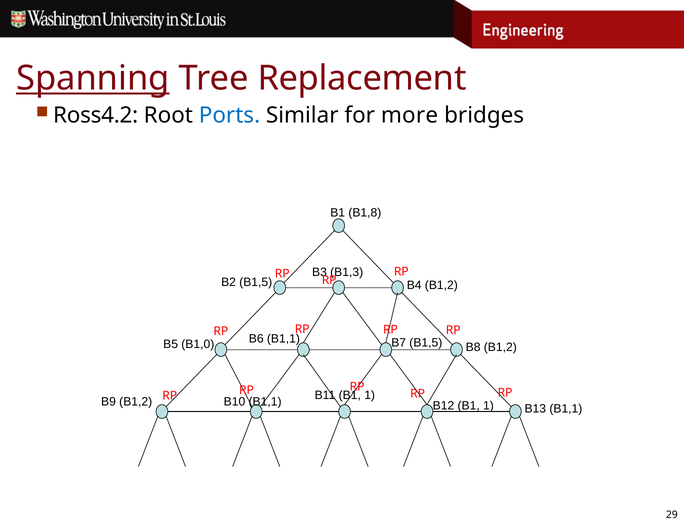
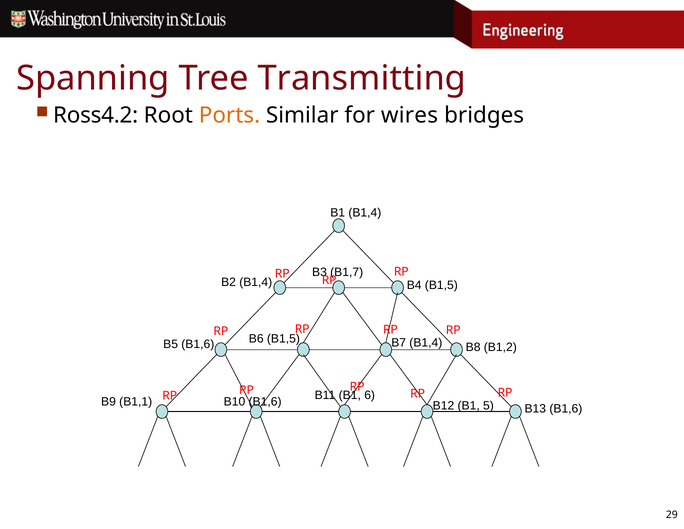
Spanning underline: present -> none (93, 78)
Replacement: Replacement -> Transmitting (362, 78)
Ports colour: blue -> orange (229, 115)
more: more -> wires (409, 115)
B1 B1,8: B1,8 -> B1,4 (365, 212)
B1,3: B1,3 -> B1,7 (347, 272)
B2 B1,5: B1,5 -> B1,4 (256, 282)
B4 B1,2: B1,2 -> B1,5 (441, 285)
B6 B1,1: B1,1 -> B1,5 (283, 339)
B7 B1,5: B1,5 -> B1,4 (426, 342)
B5 B1,0: B1,0 -> B1,6 (198, 344)
1: 1 -> 6 (370, 395)
B10 B1,1: B1,1 -> B1,6 (265, 401)
B9 B1,2: B1,2 -> B1,1 (136, 401)
B12 B1 1: 1 -> 5 (488, 405)
B13 B1,1: B1,1 -> B1,6 (566, 408)
